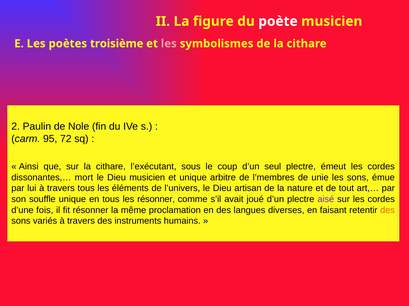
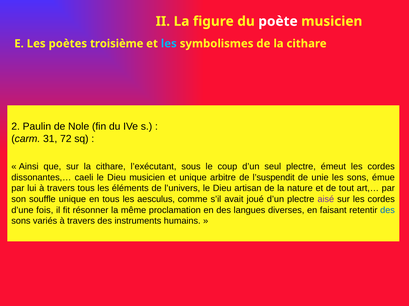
les colour: pink -> light blue (169, 44)
95: 95 -> 31 (50, 139)
mort: mort -> caeli (84, 178)
l’membres: l’membres -> l’suspendit (274, 178)
les résonner: résonner -> aesculus (156, 200)
des colour: orange -> blue (388, 211)
